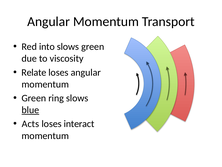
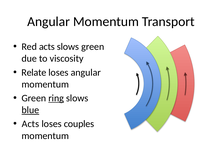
Red into: into -> acts (47, 47)
ring underline: none -> present (56, 98)
interact: interact -> couples (79, 124)
